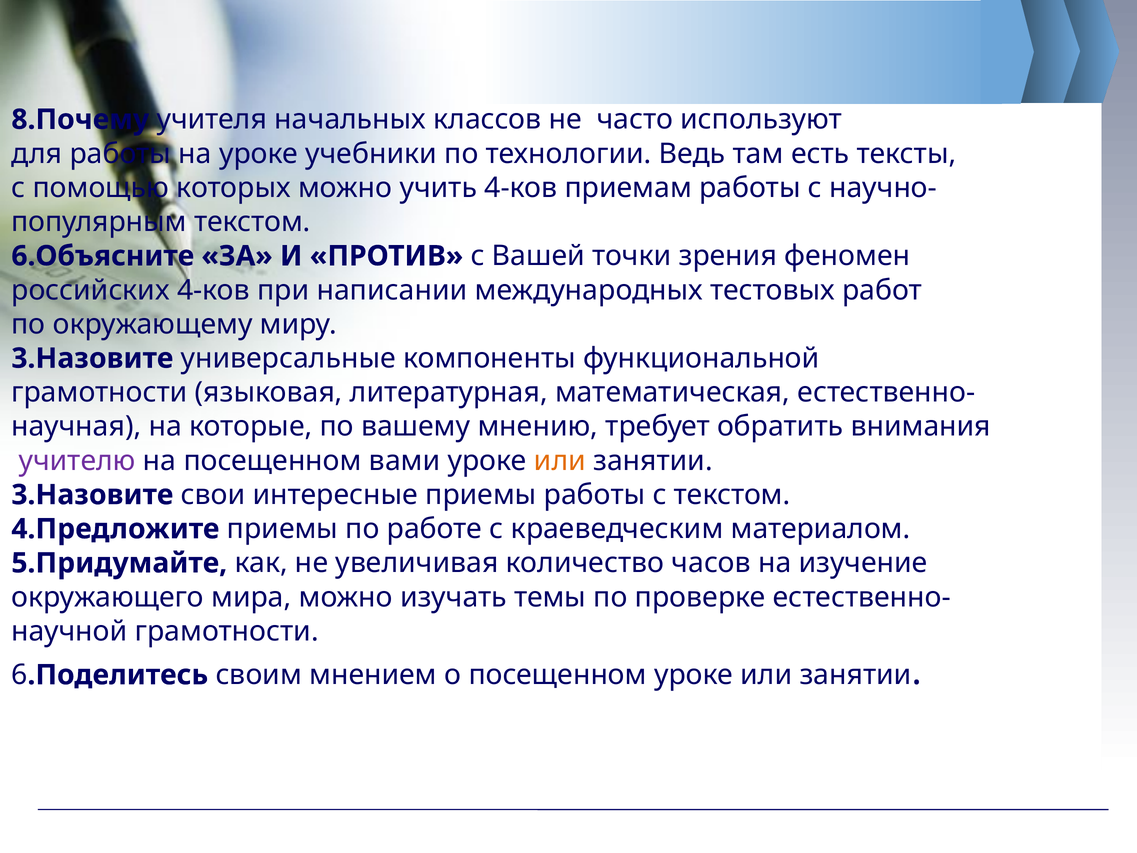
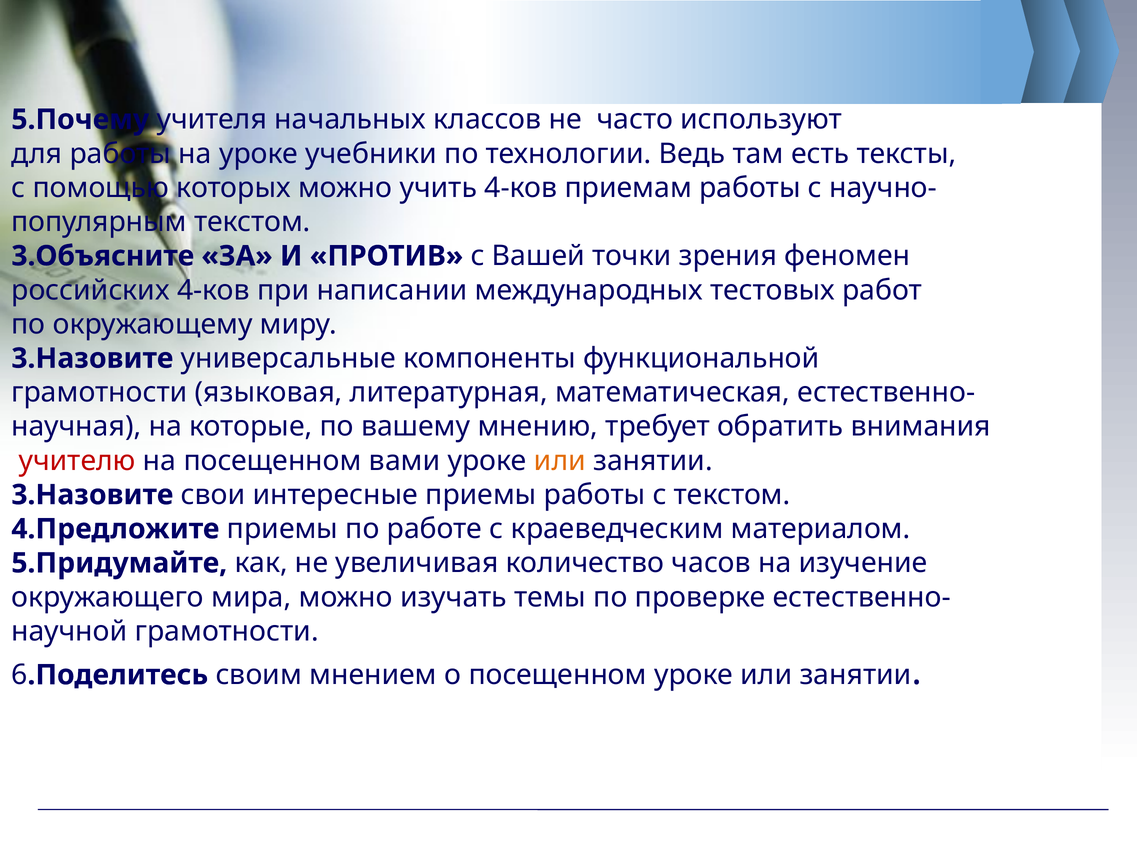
8.Почему: 8.Почему -> 5.Почему (80, 119)
6.Объясните: 6.Объясните -> 3.Объясните (103, 256)
учителю colour: purple -> red (77, 461)
